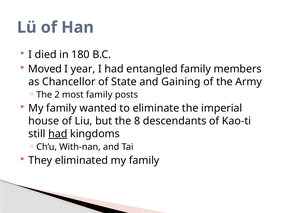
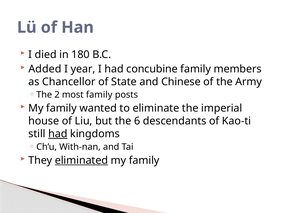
Moved: Moved -> Added (45, 69)
entangled: entangled -> concubine (152, 69)
Gaining: Gaining -> Chinese (181, 82)
8: 8 -> 6 (137, 121)
eliminated underline: none -> present (81, 160)
